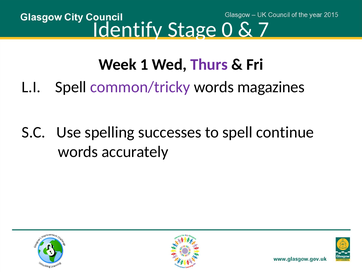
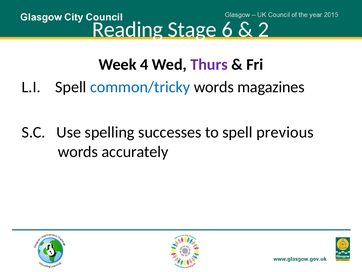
Identify: Identify -> Reading (128, 30)
0: 0 -> 6 (227, 30)
7: 7 -> 2 (264, 30)
1: 1 -> 4 (144, 64)
common/tricky colour: purple -> blue (140, 87)
continue: continue -> previous (285, 132)
